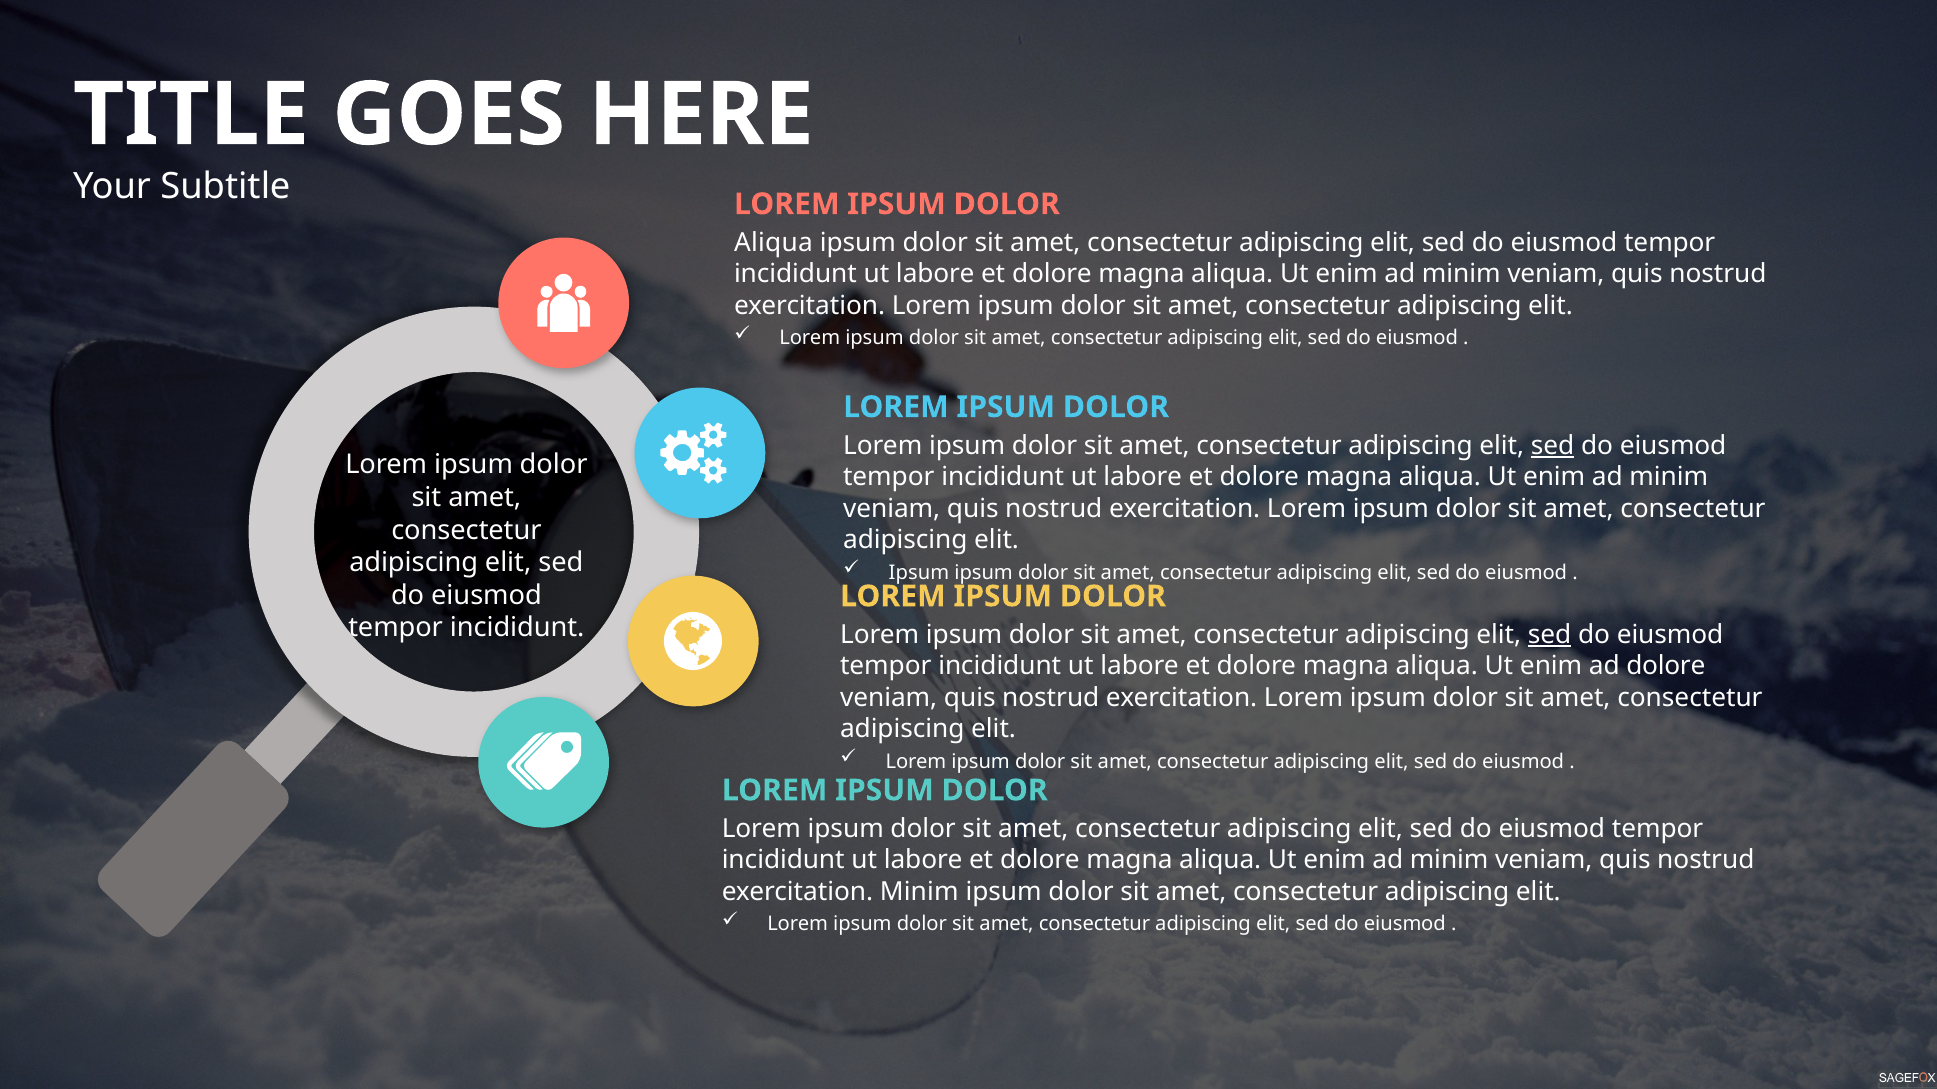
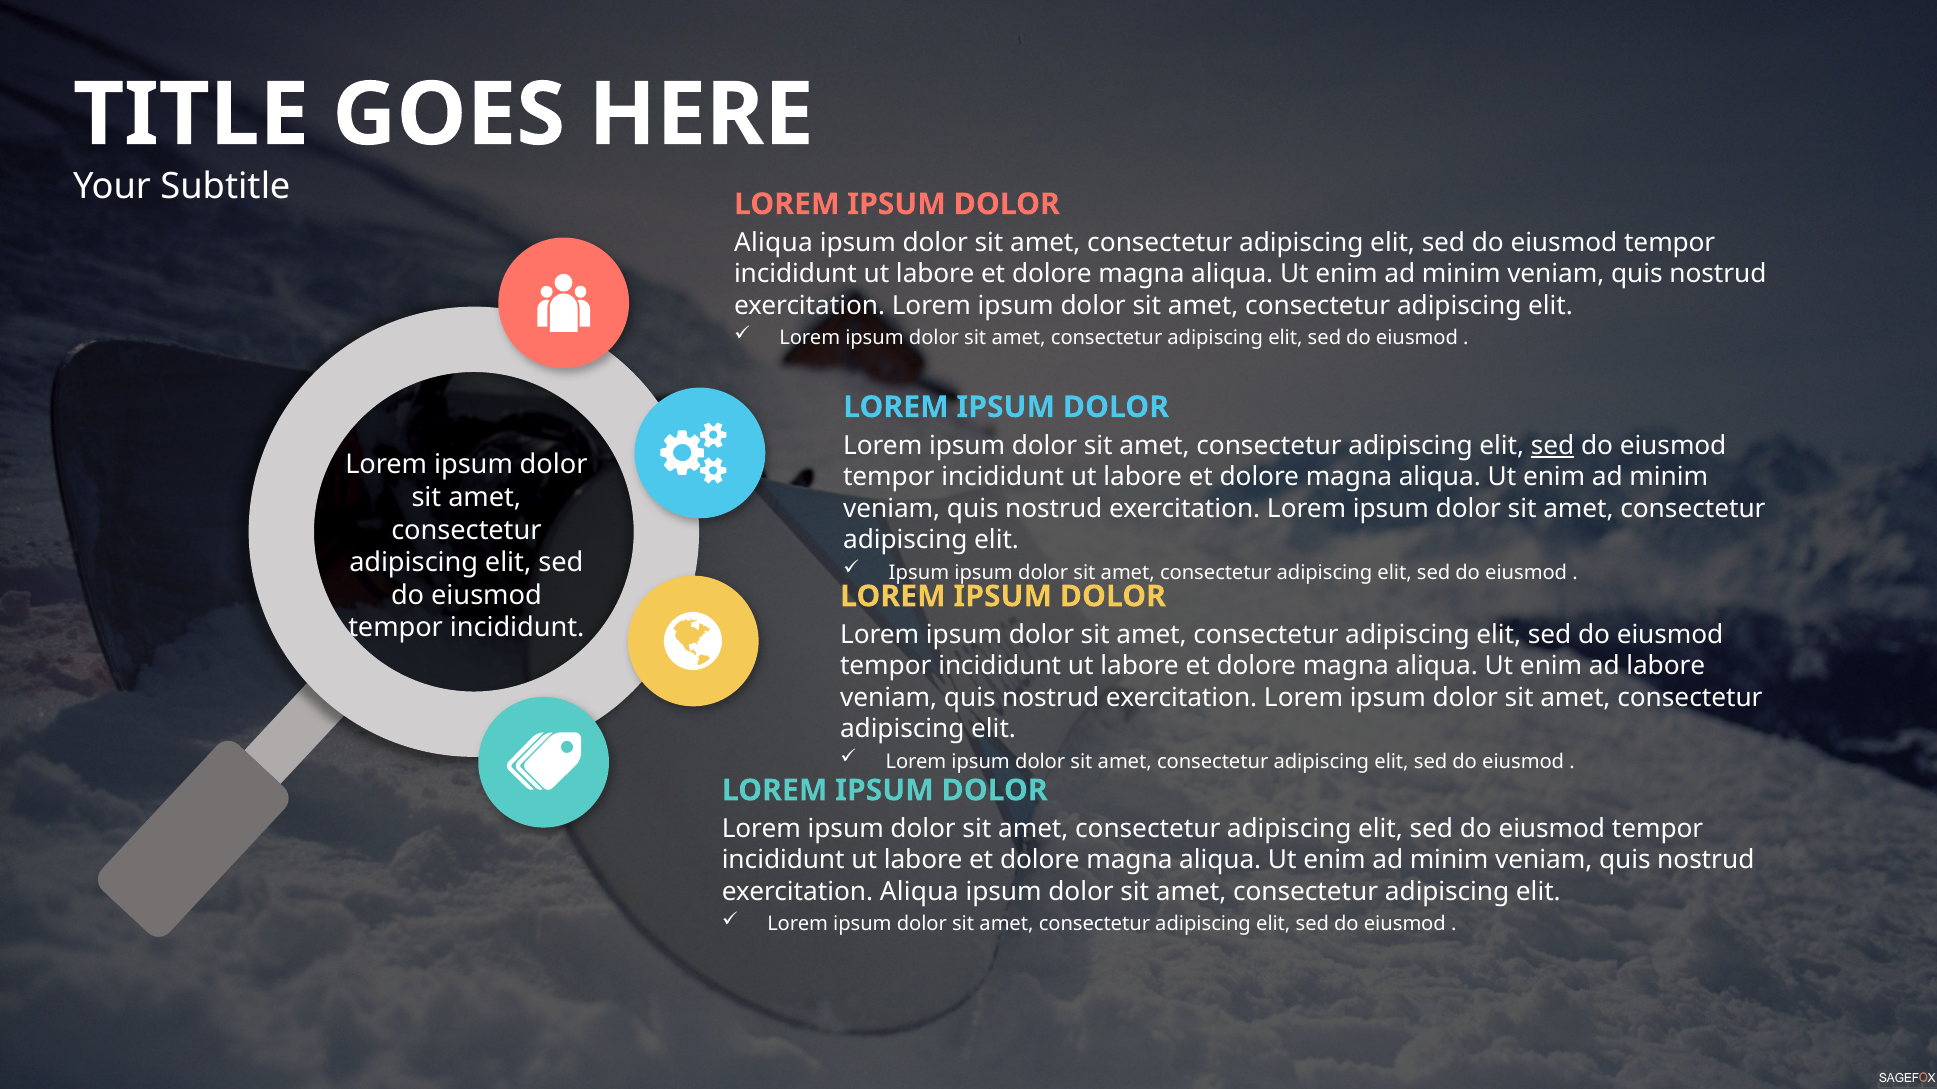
sed underline: present -> none (1550, 635)
ad dolore: dolore -> labore (1666, 667)
exercitation Minim: Minim -> Aliqua (919, 892)
